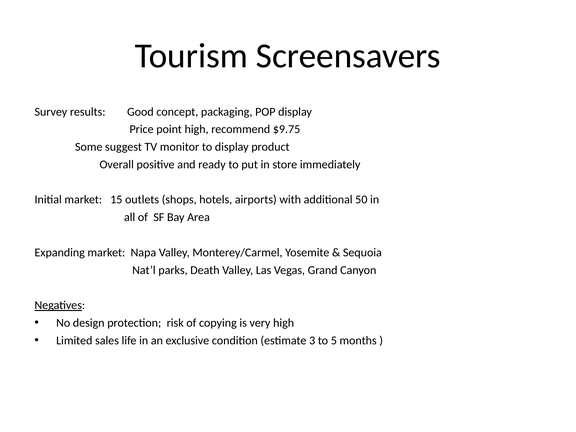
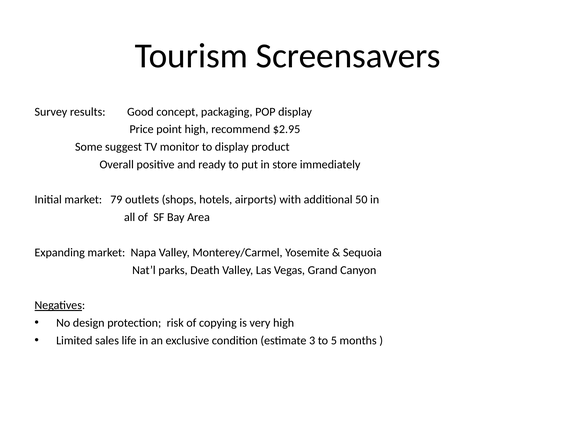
$9.75: $9.75 -> $2.95 (287, 129)
15: 15 -> 79 (116, 200)
